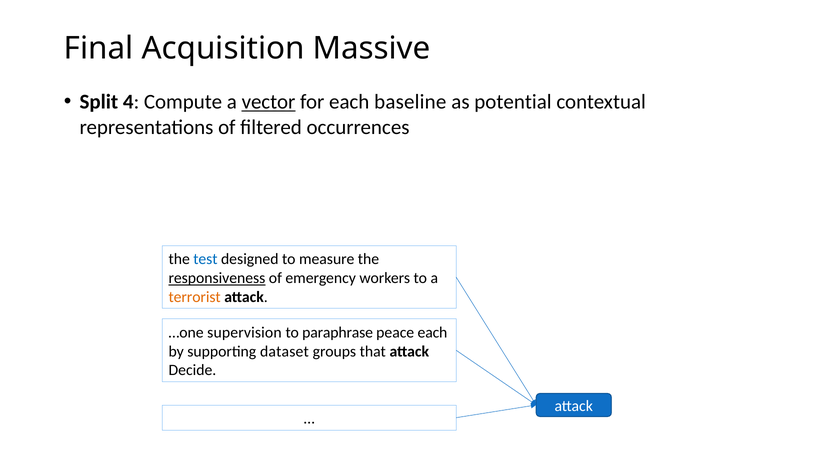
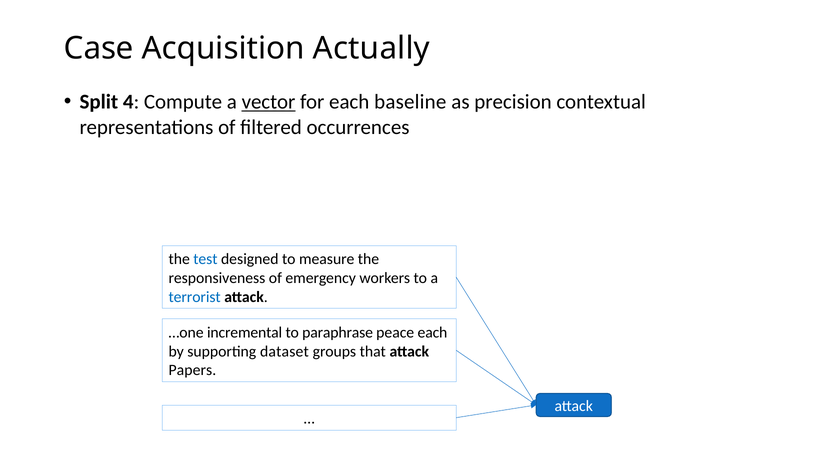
Final: Final -> Case (99, 49)
Massive: Massive -> Actually (371, 49)
potential: potential -> precision (513, 102)
responsiveness underline: present -> none (217, 278)
terrorist colour: orange -> blue (195, 297)
supervision: supervision -> incremental (245, 332)
Decide: Decide -> Papers (192, 370)
